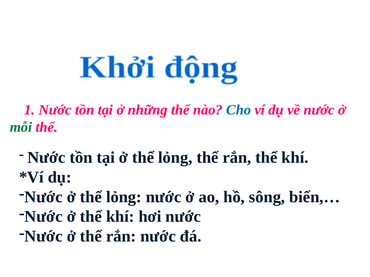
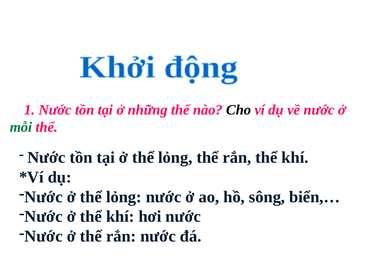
Cho colour: blue -> black (239, 110)
